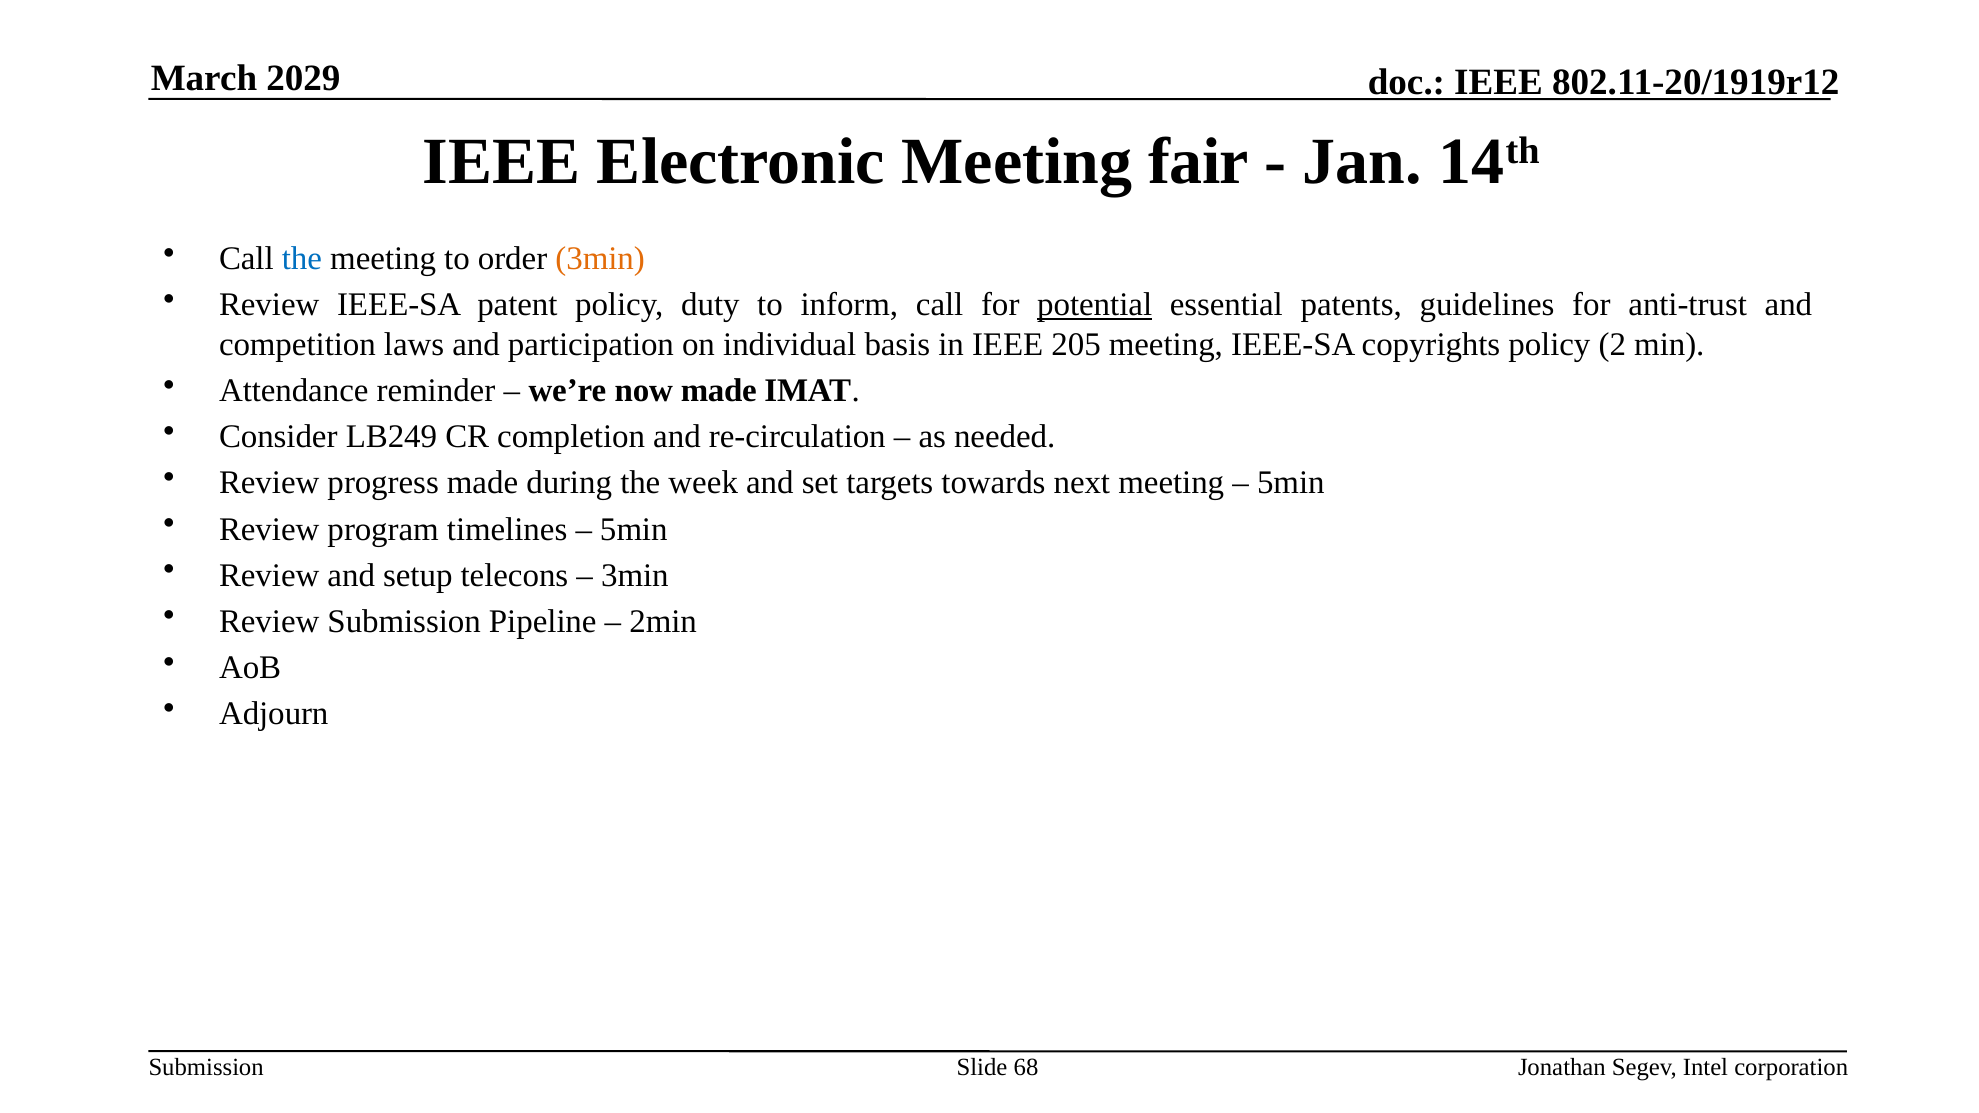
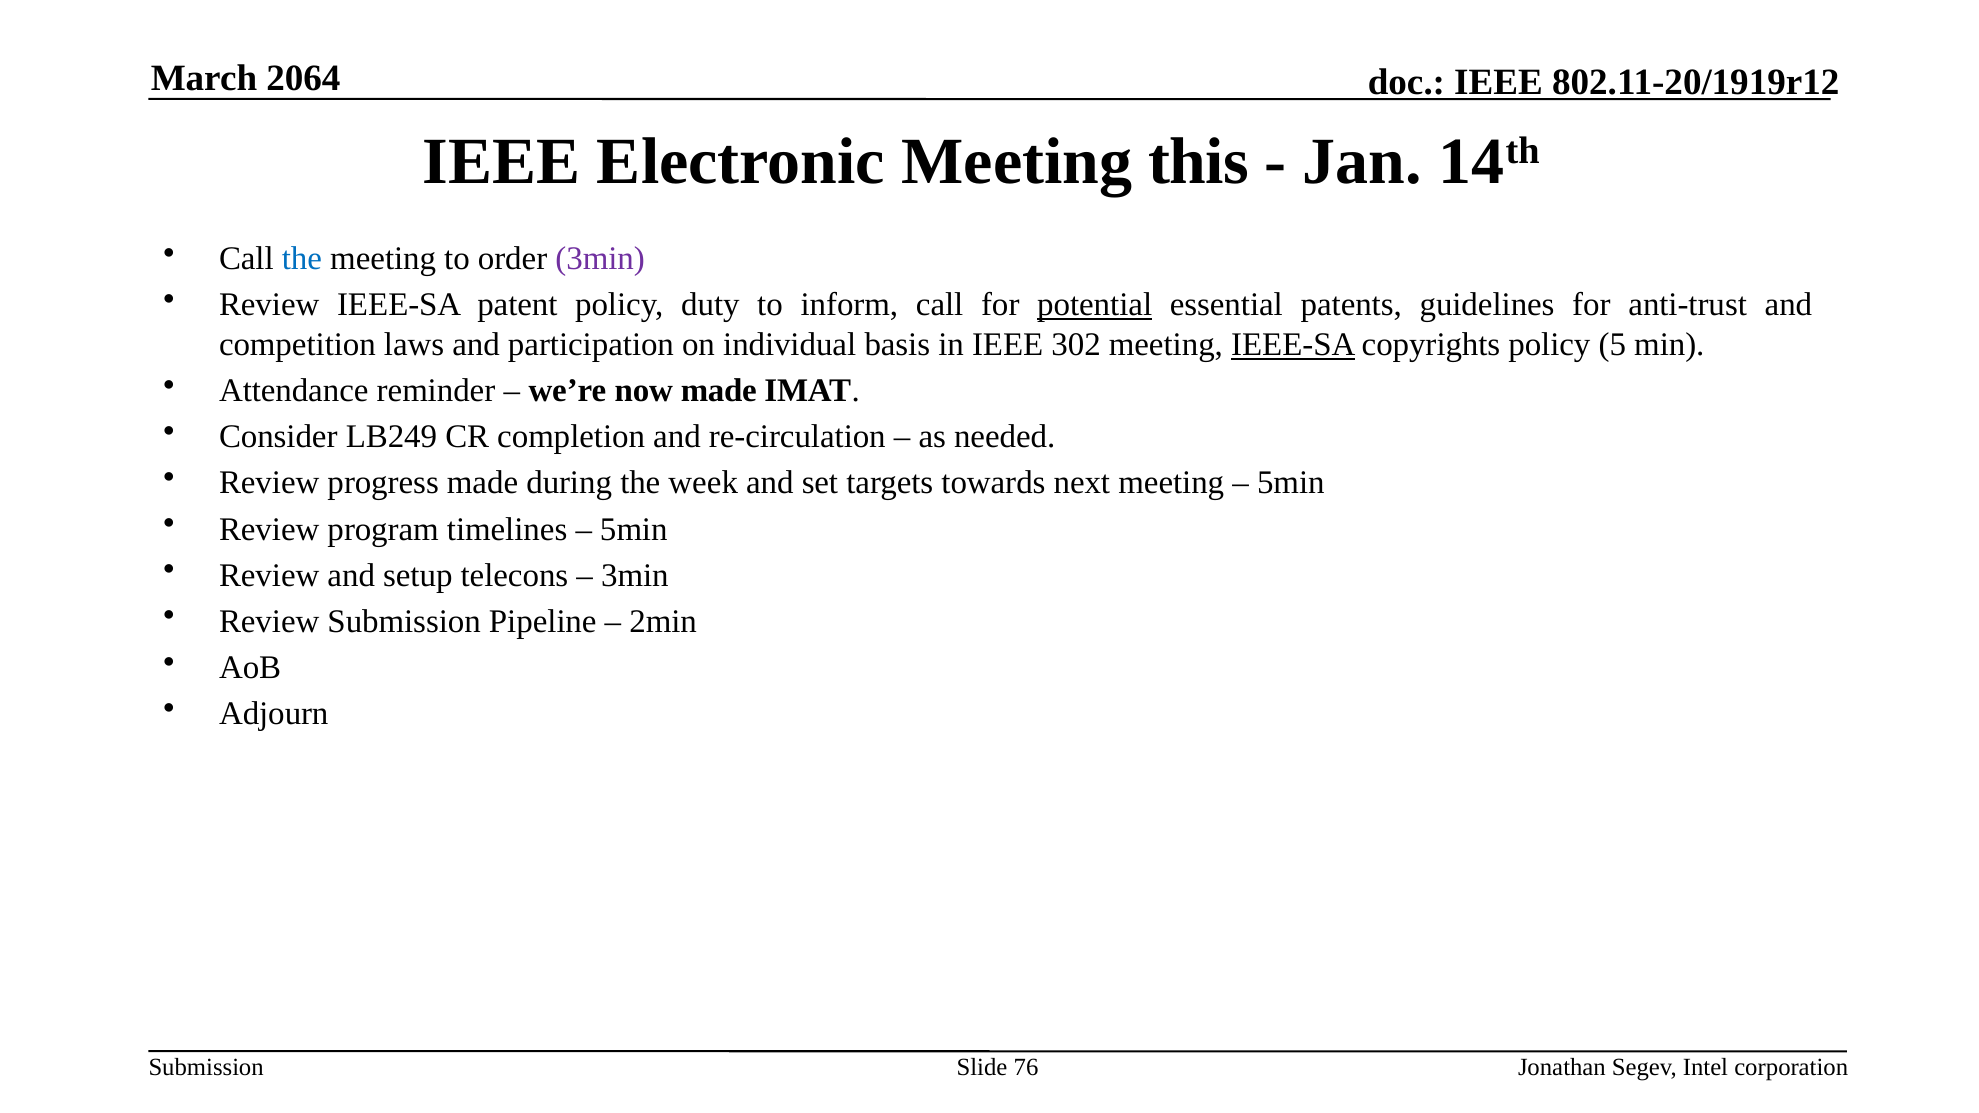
2029: 2029 -> 2064 (303, 79)
fair: fair -> this (1199, 161)
3min colour: orange -> purple (600, 259)
205: 205 -> 302 (1076, 345)
IEEE-SA underline: none -> present (1293, 345)
2: 2 -> 5 (1612, 345)
68: 68 -> 76 (1026, 1068)
